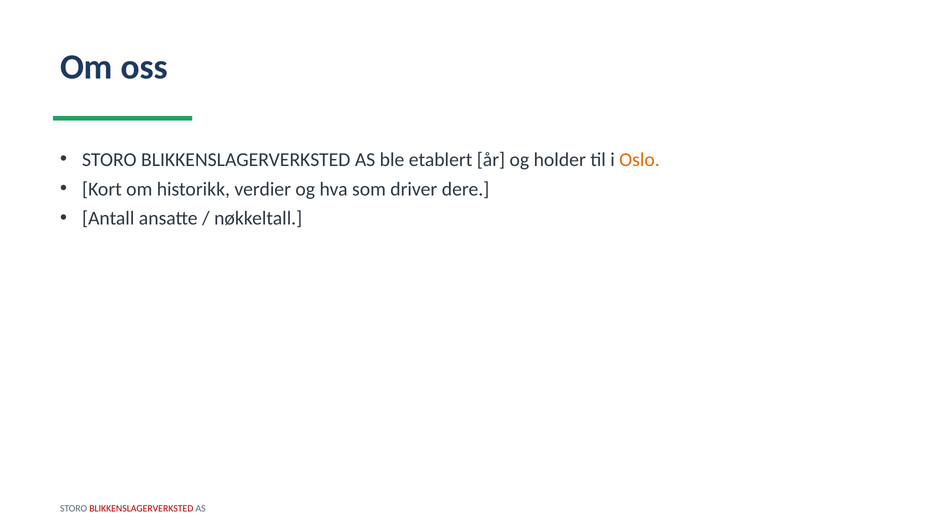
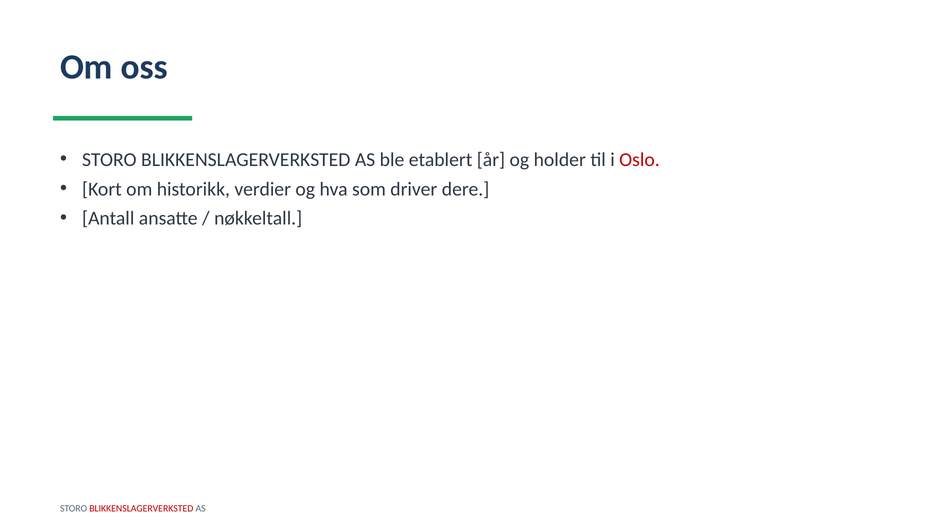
Oslo colour: orange -> red (639, 160)
